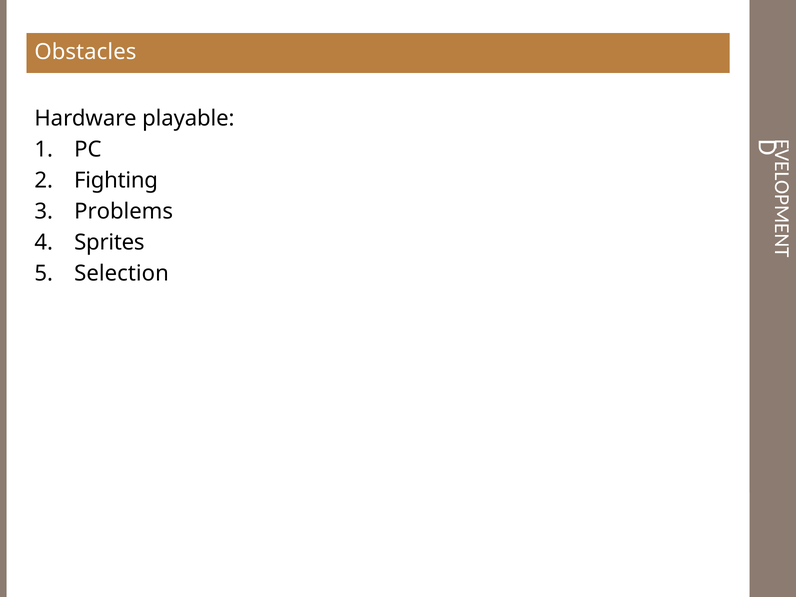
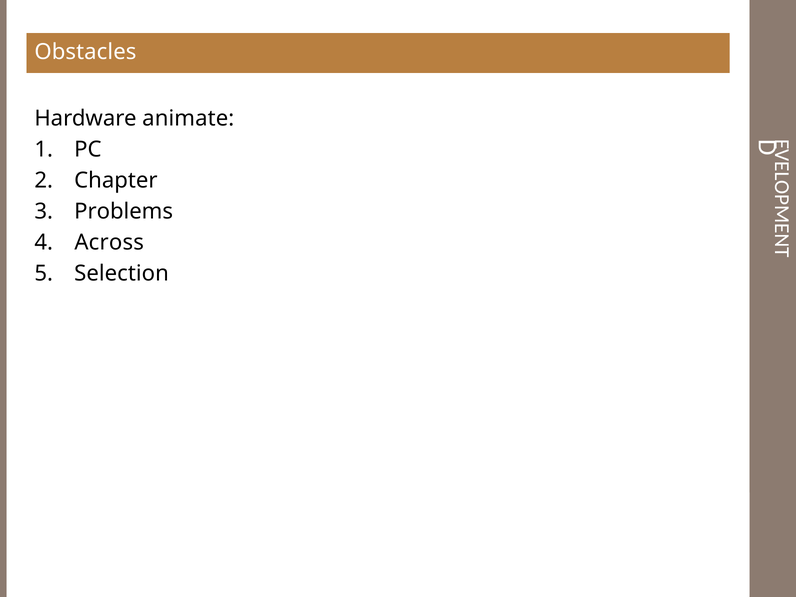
playable: playable -> animate (188, 118)
Fighting: Fighting -> Chapter (116, 180)
Sprites: Sprites -> Across (109, 242)
